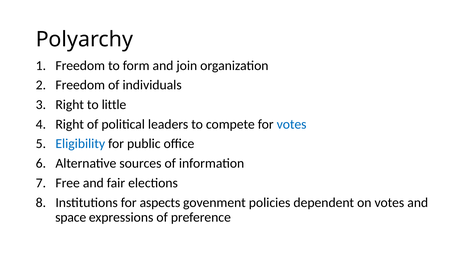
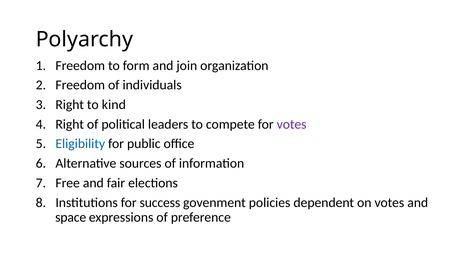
little: little -> kind (114, 105)
votes colour: blue -> purple (292, 124)
aspects: aspects -> success (160, 203)
